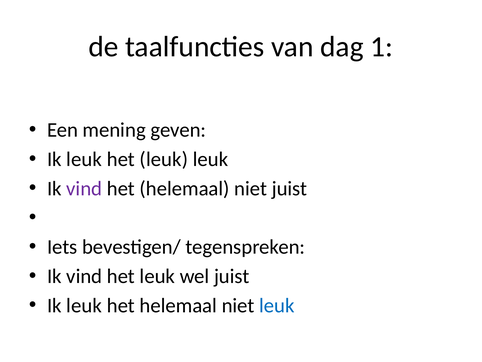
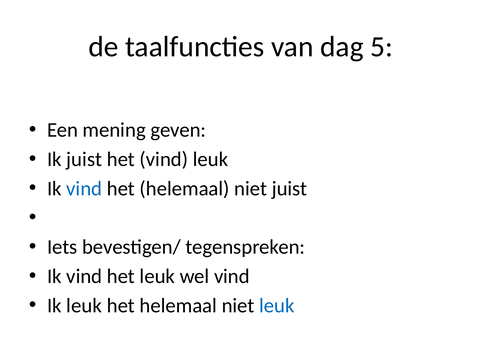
1: 1 -> 5 (382, 47)
leuk: leuk -> juist (84, 159)
leuk: leuk -> vind (164, 159)
vind colour: purple -> blue (84, 188)
wel juist: juist -> vind (232, 276)
